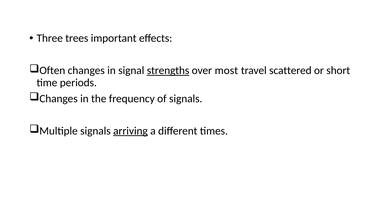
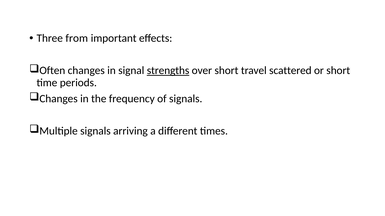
trees: trees -> from (77, 38)
over most: most -> short (226, 71)
arriving underline: present -> none (130, 131)
